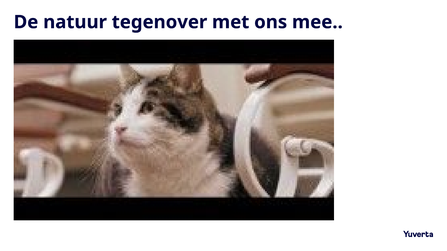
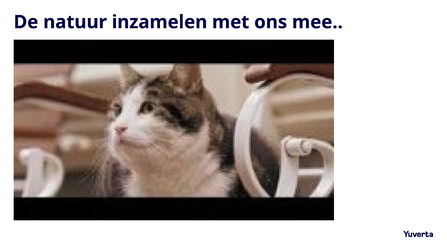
tegenover: tegenover -> inzamelen (160, 22)
